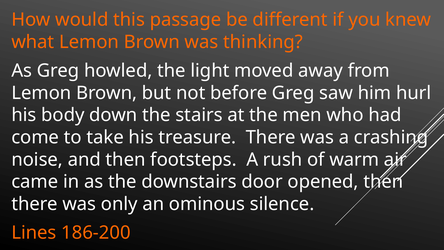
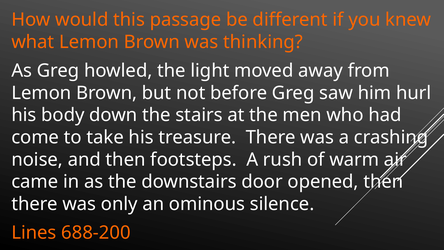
186-200: 186-200 -> 688-200 (96, 232)
